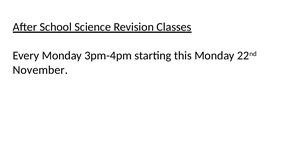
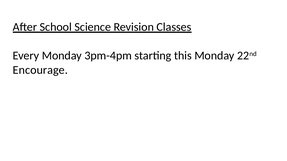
November: November -> Encourage (40, 70)
